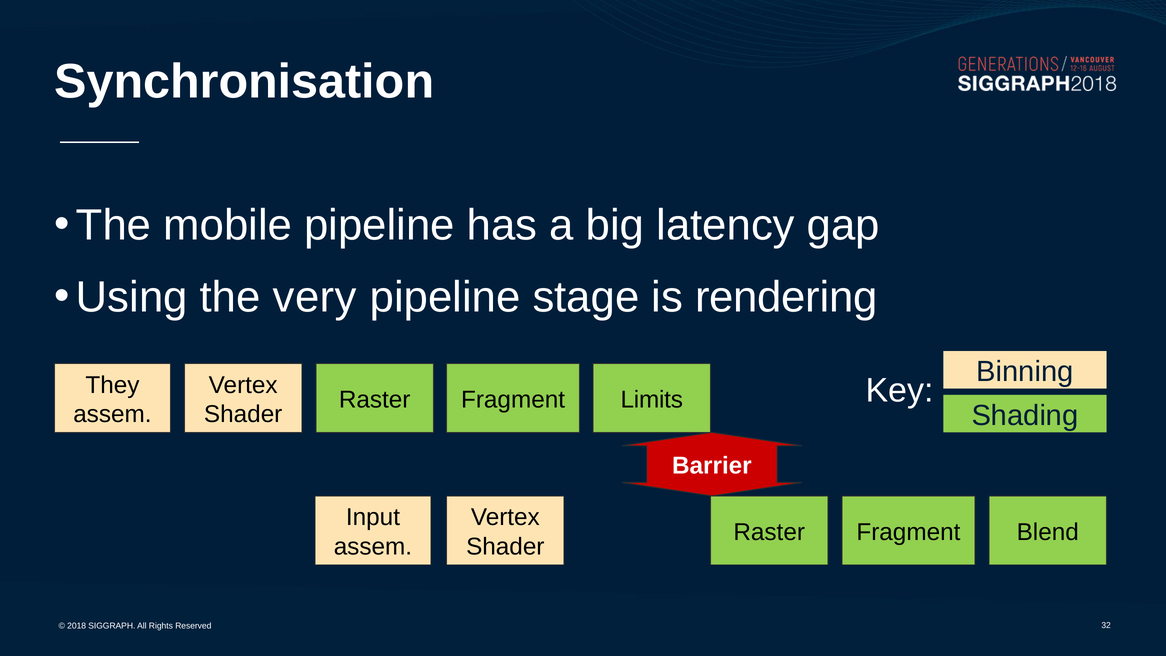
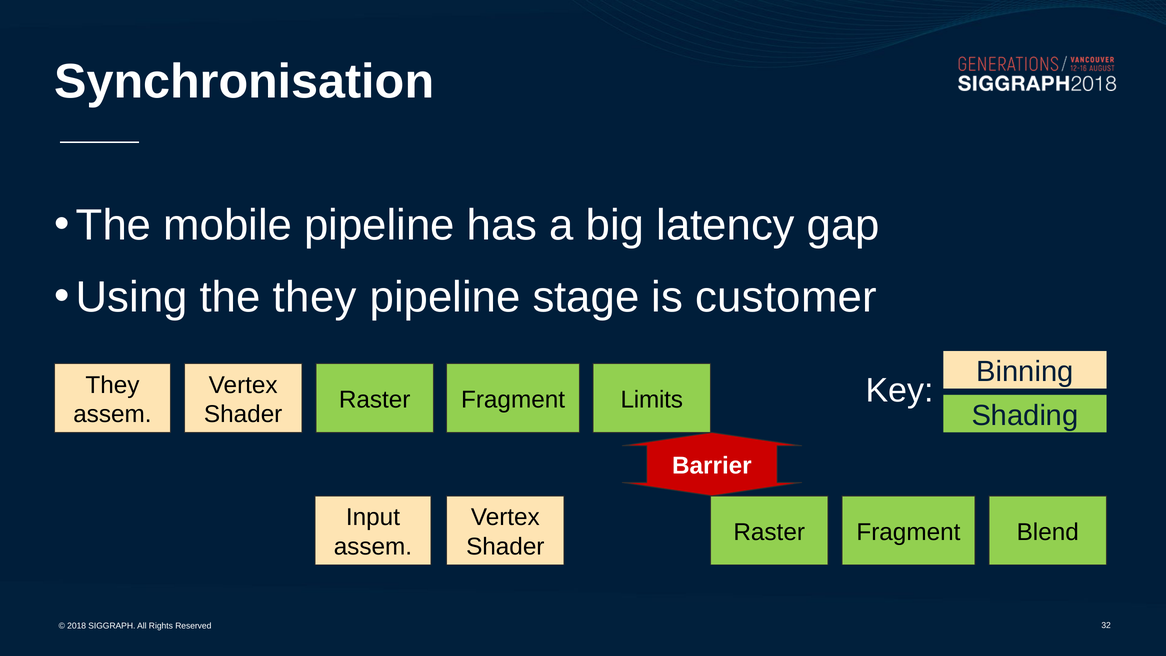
the very: very -> they (315, 297)
rendering: rendering -> customer (786, 297)
